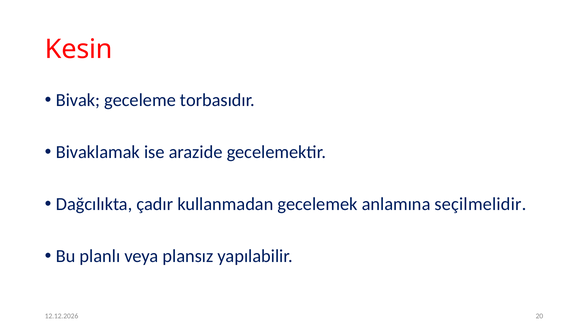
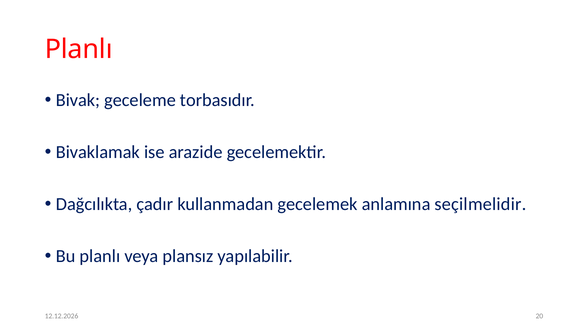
Kesin: Kesin -> Planlı (79, 49)
